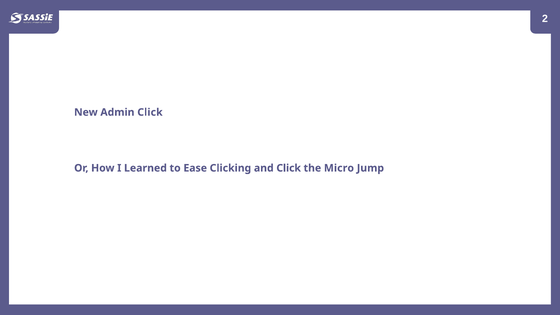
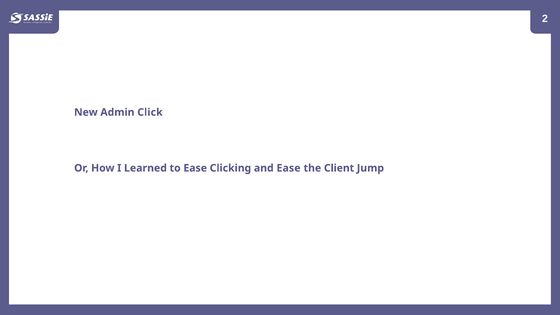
and Click: Click -> Ease (289, 168)
Micro: Micro -> Client (339, 168)
